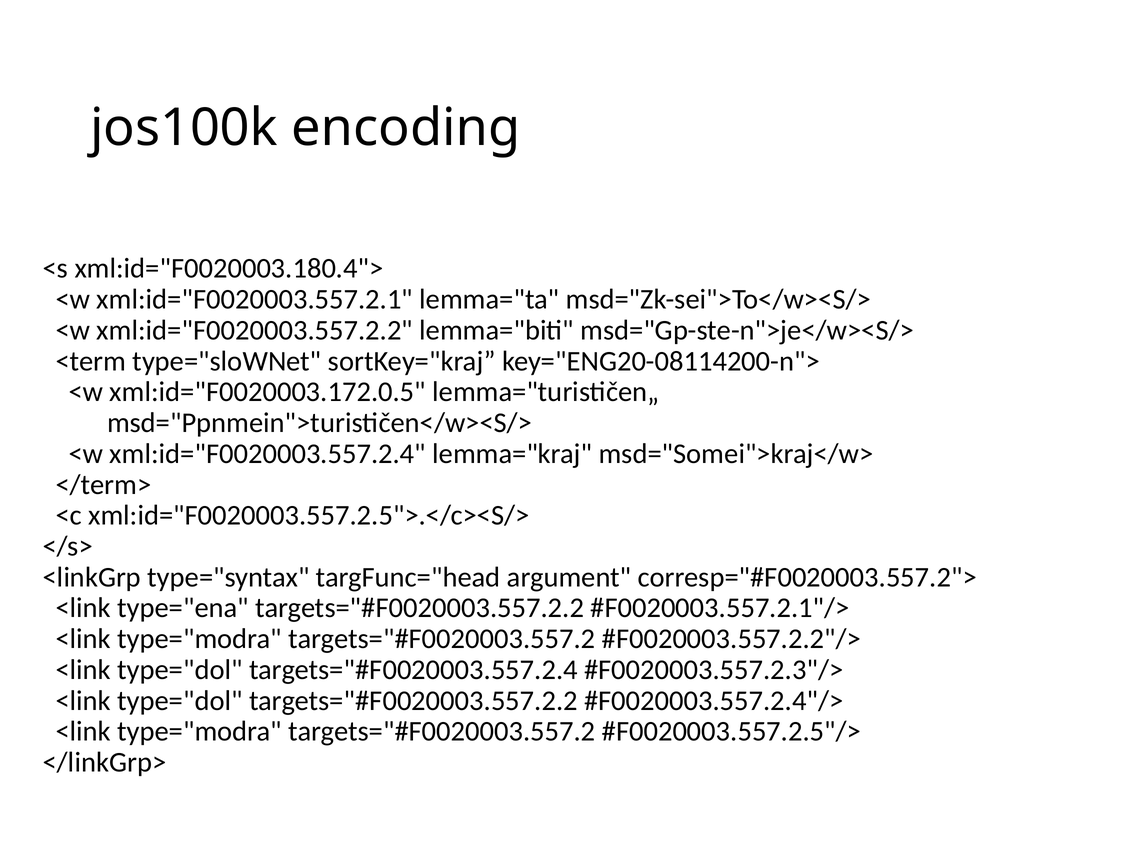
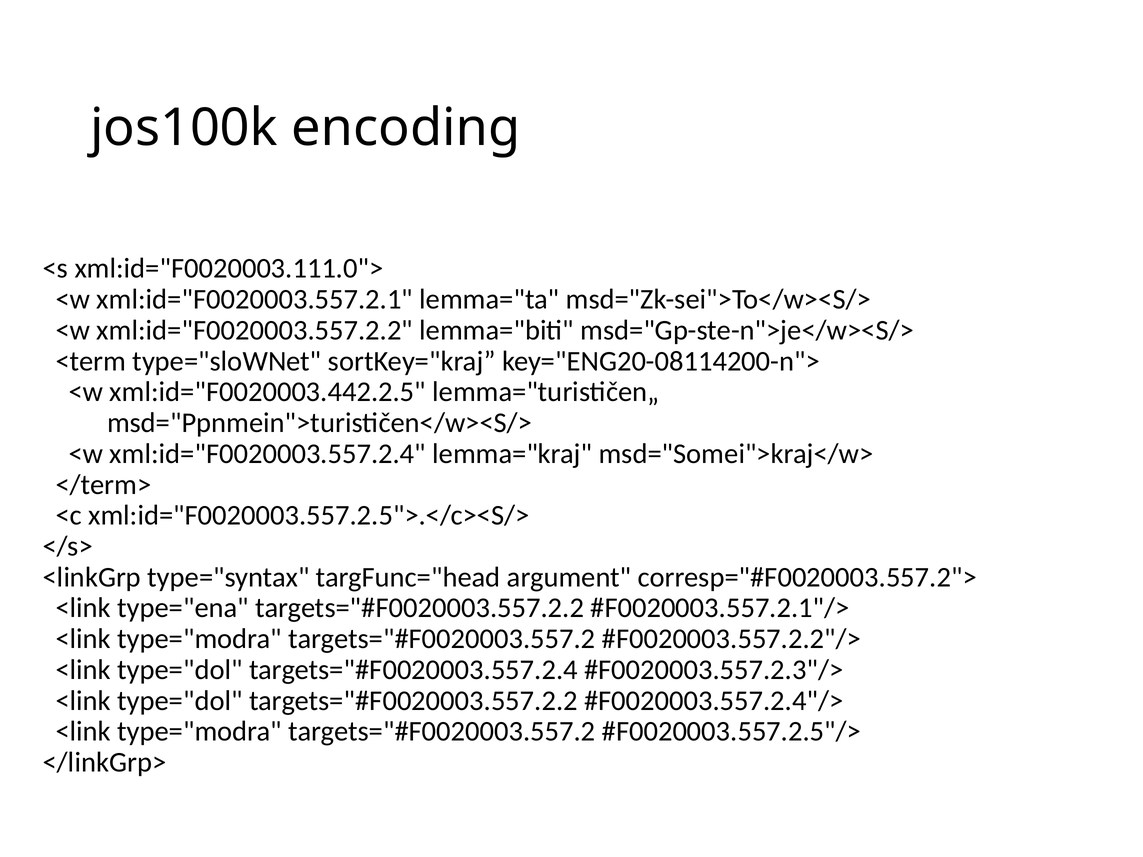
xml:id="F0020003.180.4">: xml:id="F0020003.180.4"> -> xml:id="F0020003.111.0"> (229, 269)
xml:id="F0020003.172.0.5: xml:id="F0020003.172.0.5 -> xml:id="F0020003.442.2.5 (268, 392)
